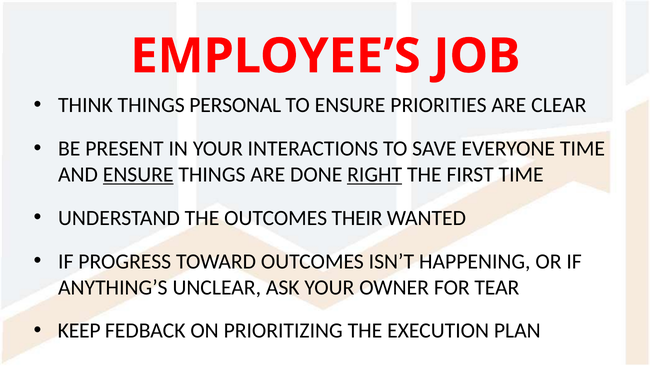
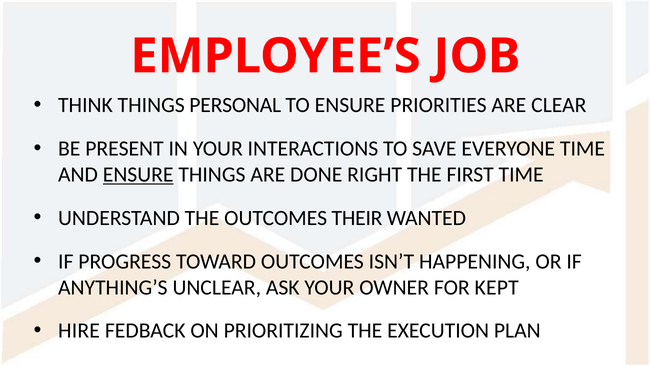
RIGHT underline: present -> none (375, 174)
TEAR: TEAR -> KEPT (497, 287)
KEEP: KEEP -> HIRE (79, 330)
